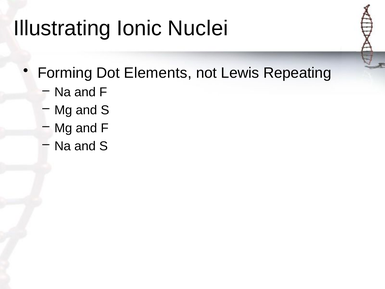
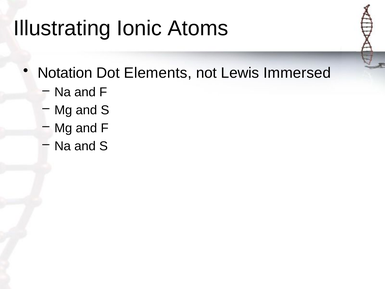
Nuclei: Nuclei -> Atoms (198, 28)
Forming: Forming -> Notation (65, 73)
Repeating: Repeating -> Immersed (297, 73)
